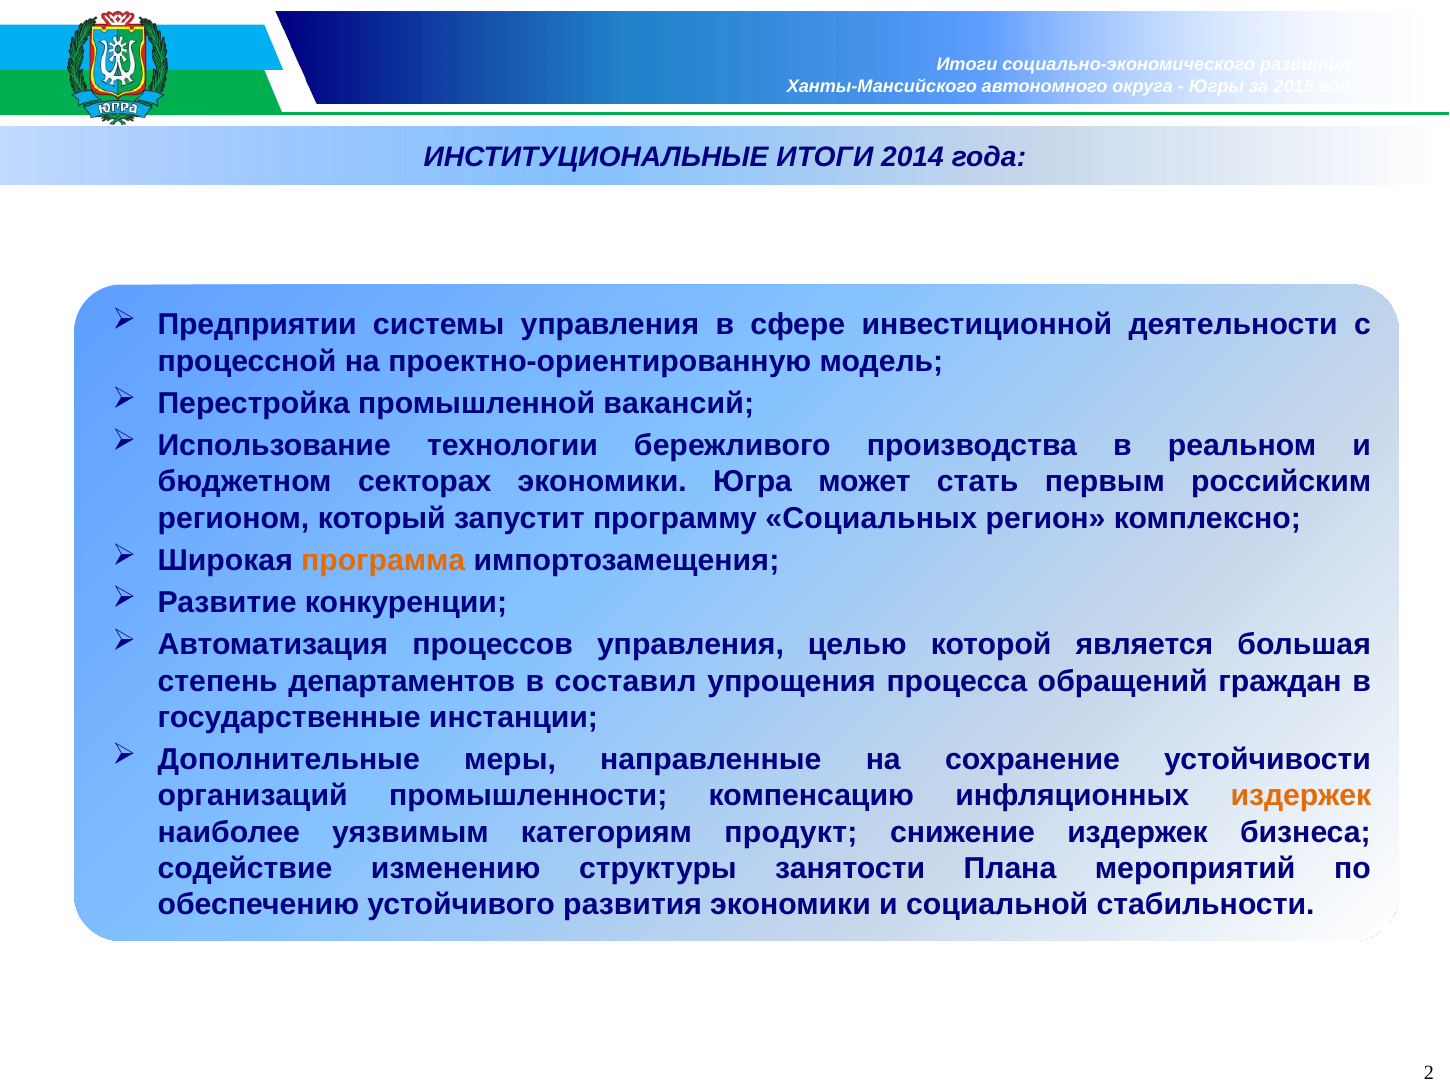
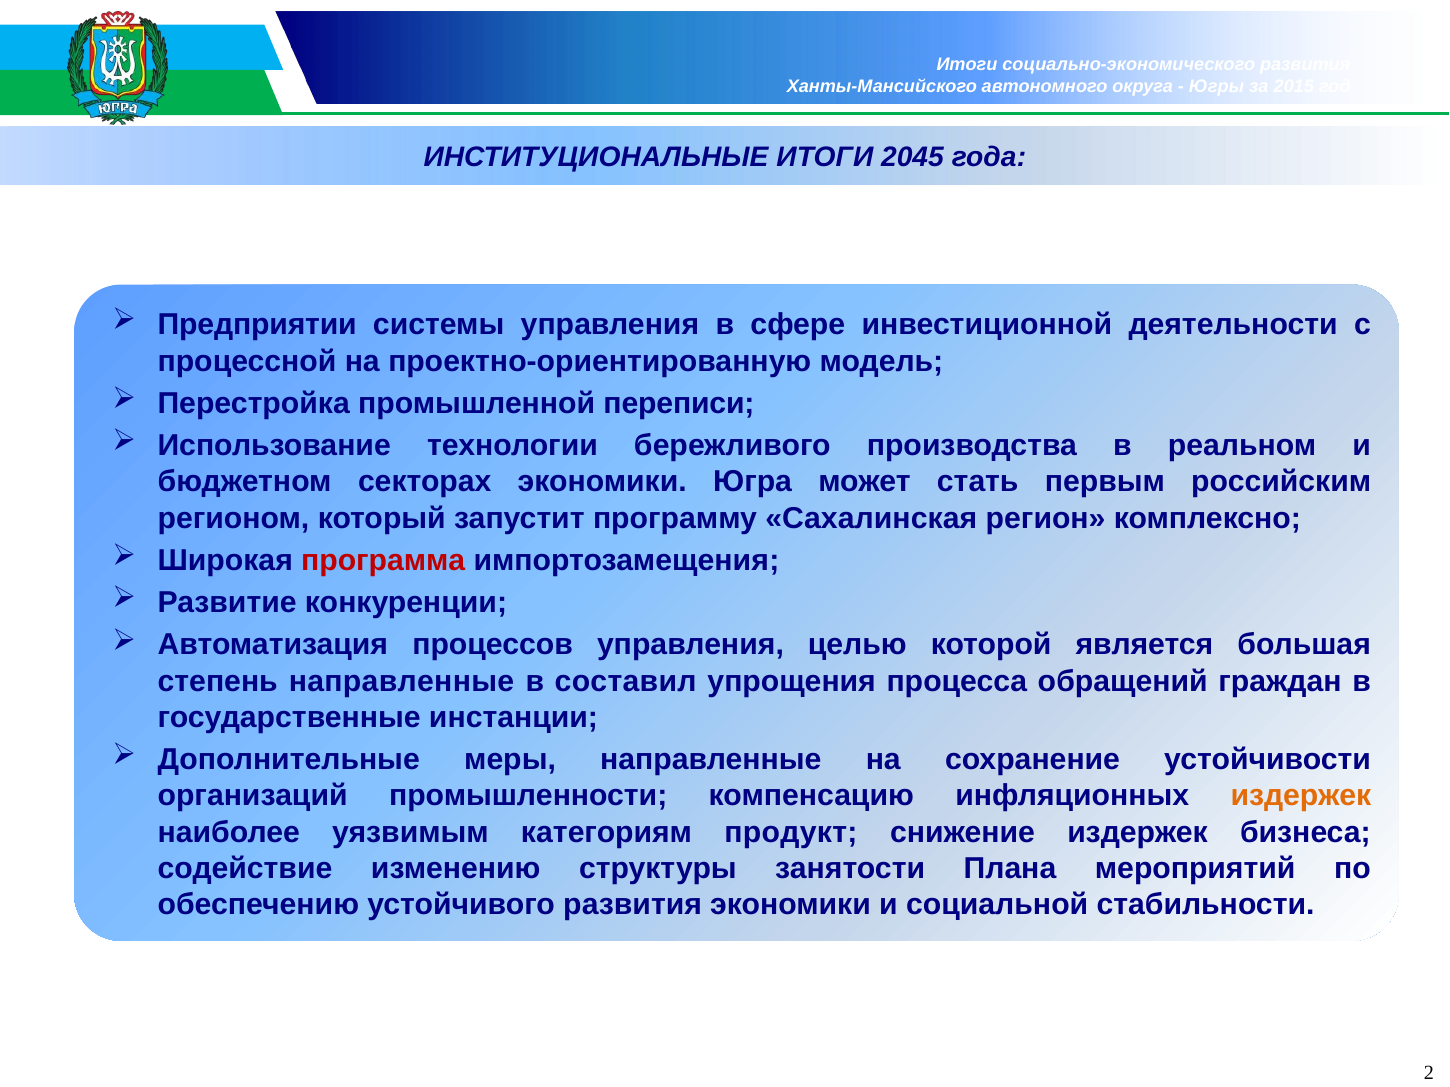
2014: 2014 -> 2045 (912, 158)
вакансий: вакансий -> переписи (679, 404)
Социальных: Социальных -> Сахалинская (871, 518)
программа colour: orange -> red (383, 561)
степень департаментов: департаментов -> направленные (402, 682)
